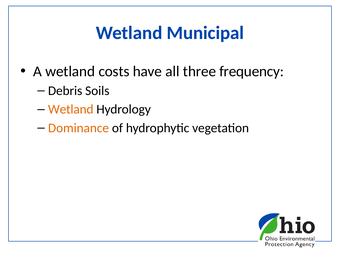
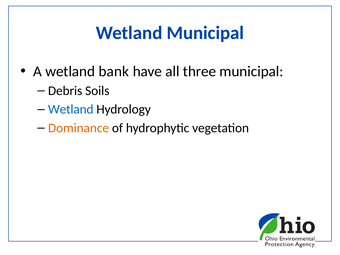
costs: costs -> bank (114, 71)
three frequency: frequency -> municipal (251, 71)
Wetland colour: orange -> blue (71, 109)
